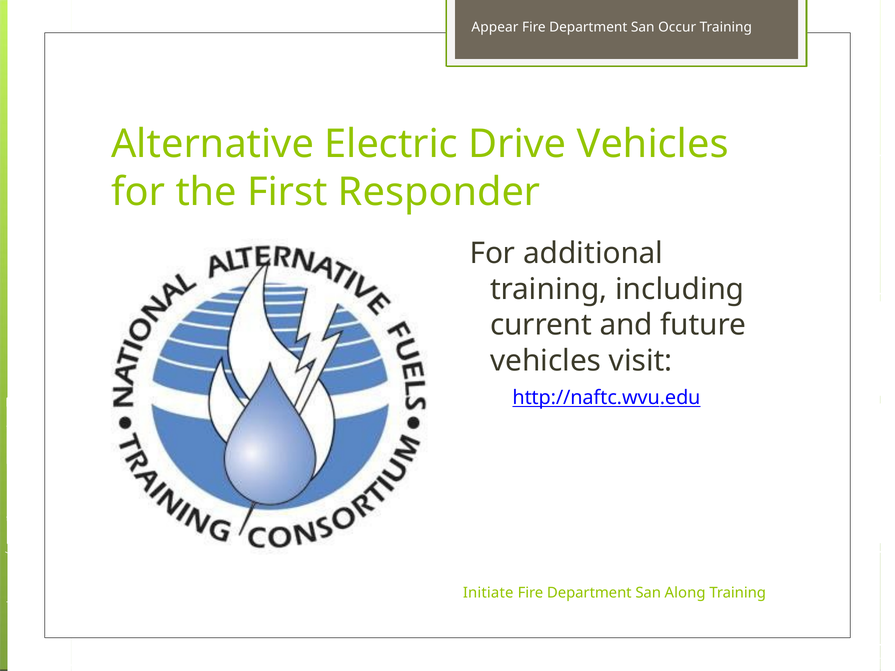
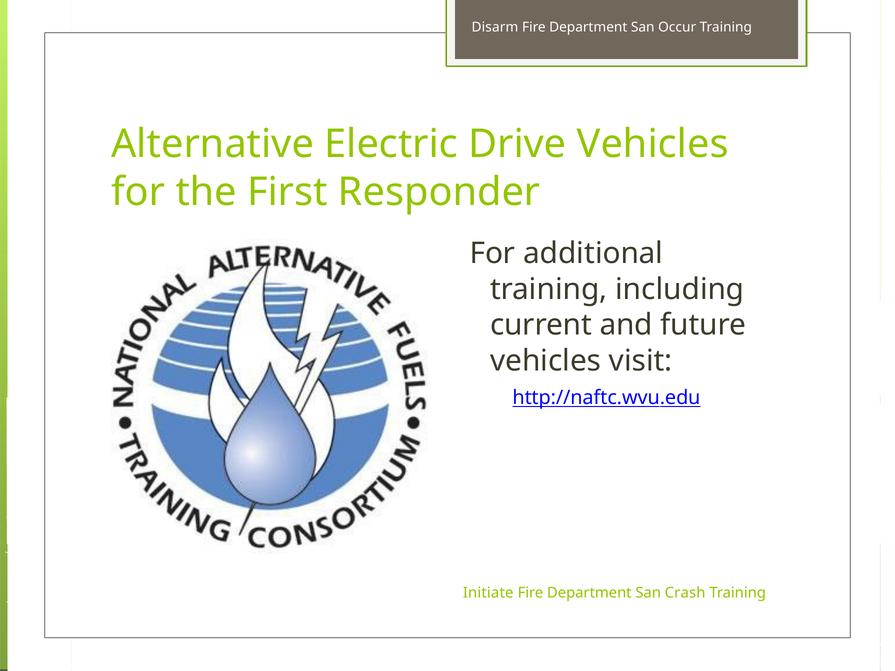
Appear: Appear -> Disarm (495, 27)
Along: Along -> Crash (685, 593)
